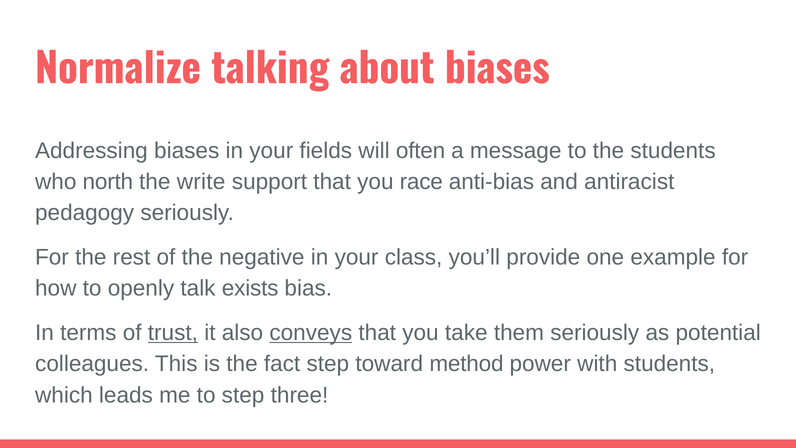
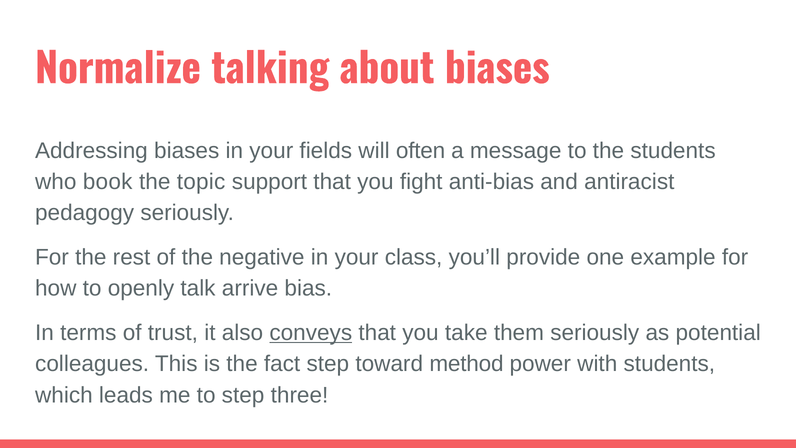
north: north -> book (108, 182)
write: write -> topic (201, 182)
race: race -> fight (421, 182)
exists: exists -> arrive (250, 288)
trust underline: present -> none (173, 333)
